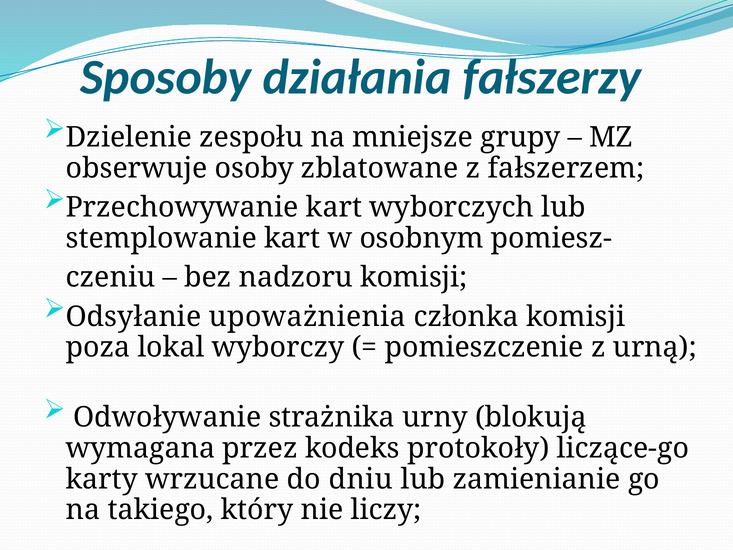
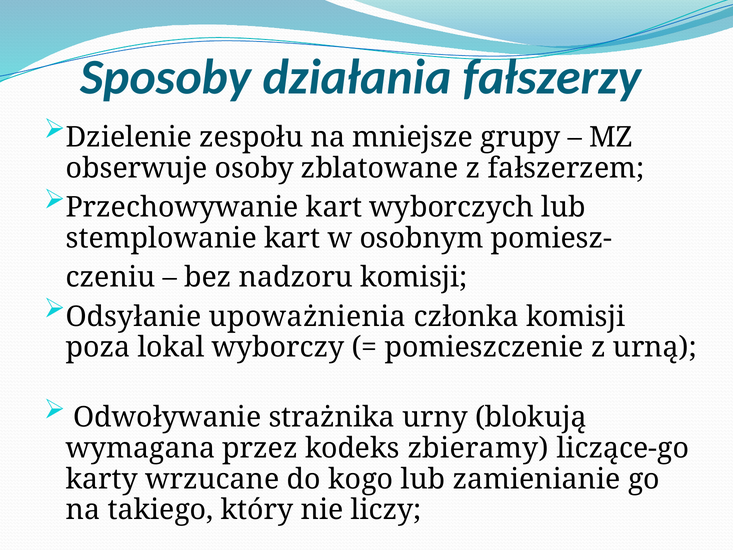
protokoły: protokoły -> zbieramy (478, 448)
dniu: dniu -> kogo (361, 479)
